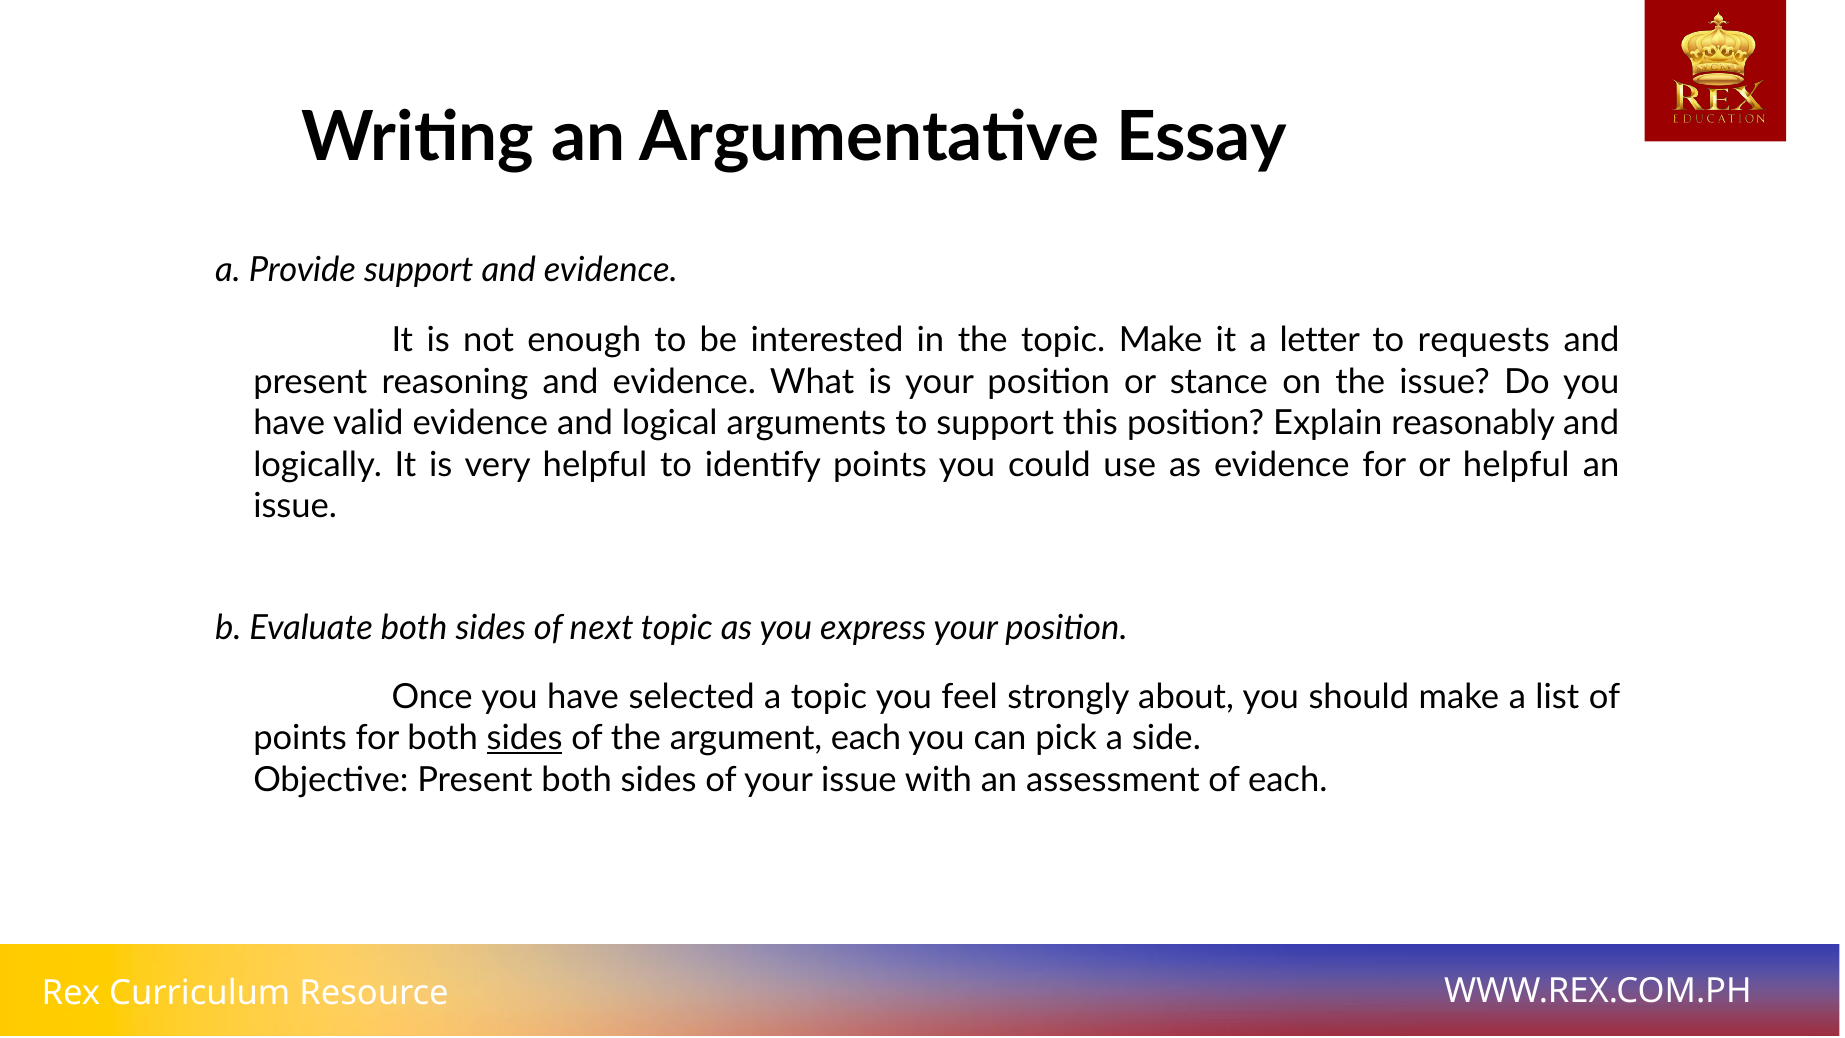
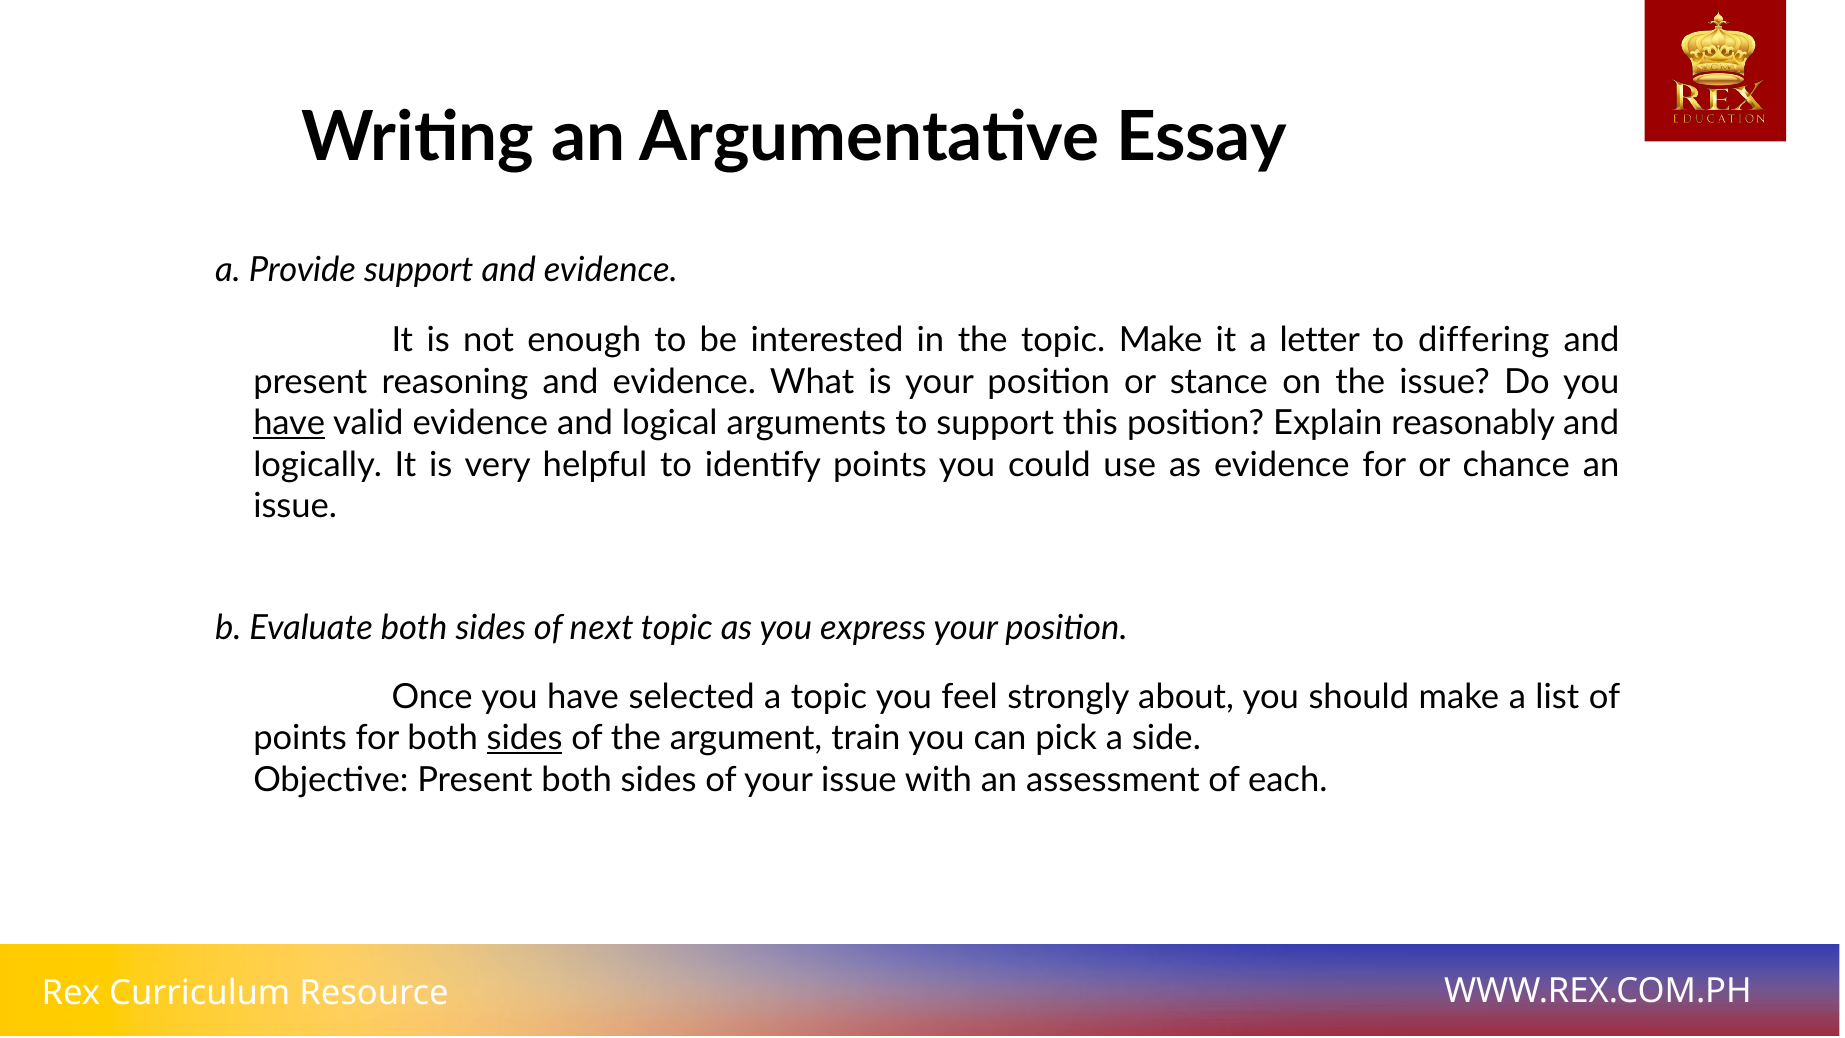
requests: requests -> differing (1484, 340)
have underline: none -> present (289, 423)
or helpful: helpful -> chance (1516, 465)
argument each: each -> train (866, 738)
